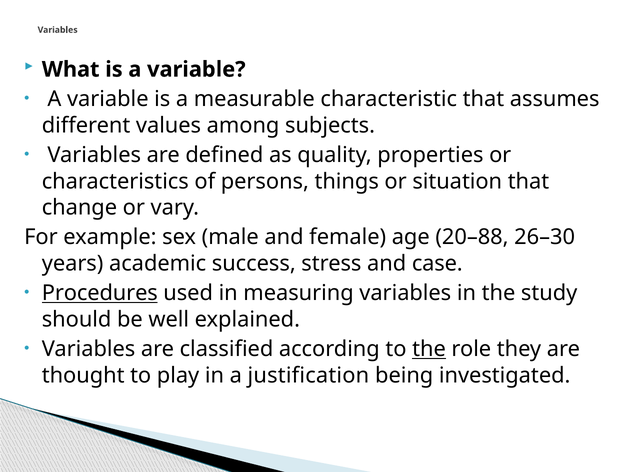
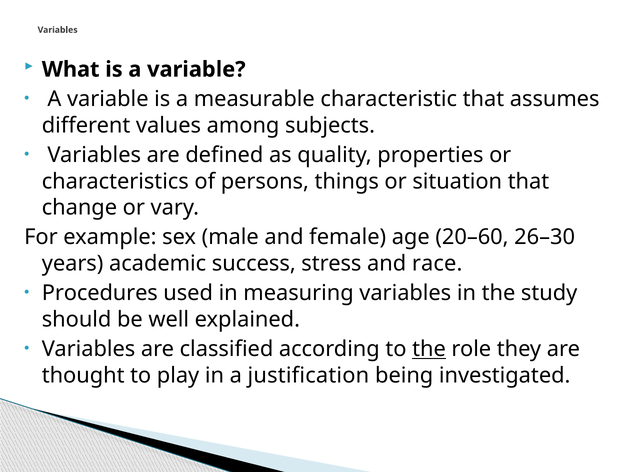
20–88: 20–88 -> 20–60 (472, 237)
case: case -> race (437, 263)
Procedures underline: present -> none (100, 293)
